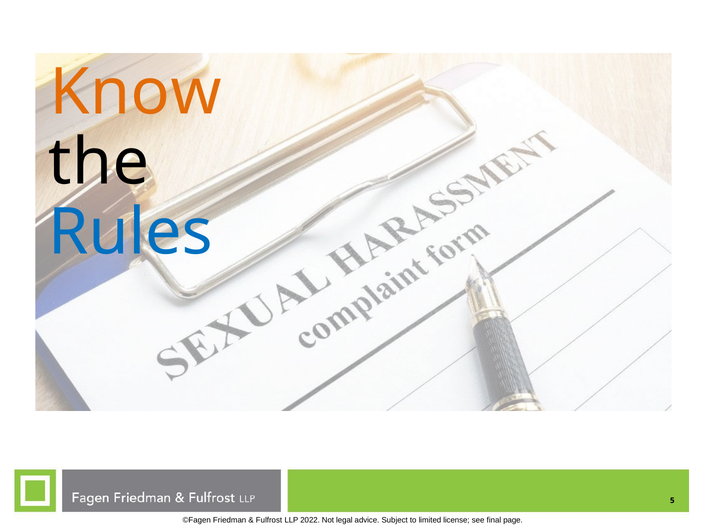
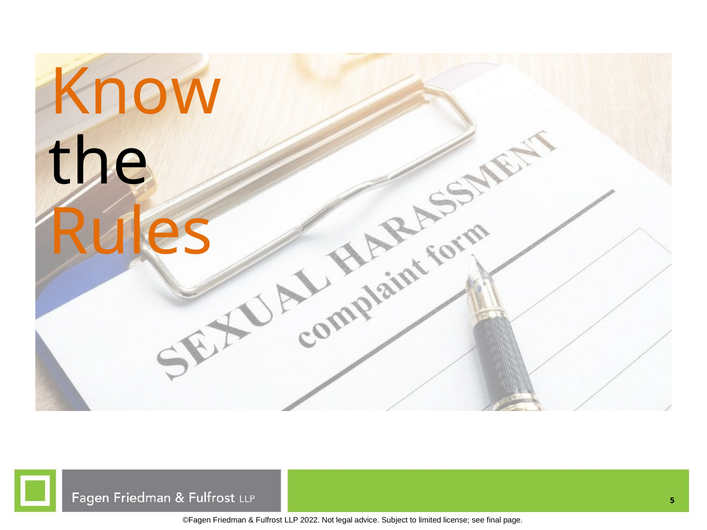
Rules colour: blue -> orange (131, 232)
